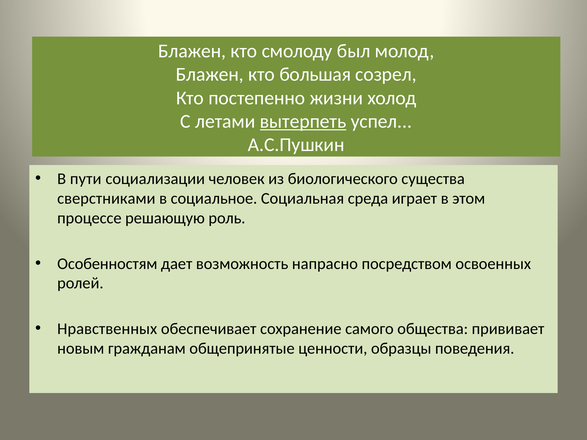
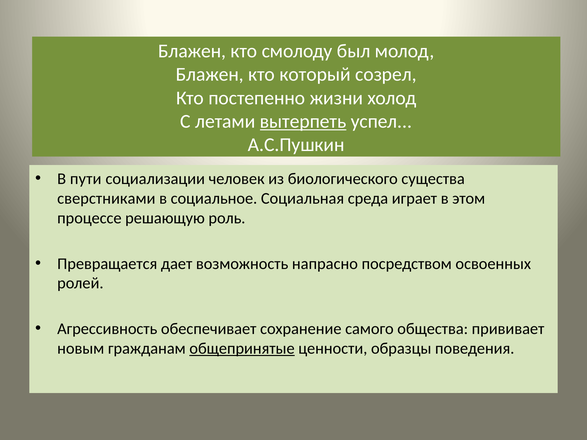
большая: большая -> который (315, 75)
Особенностям: Особенностям -> Превращается (107, 264)
Нравственных: Нравственных -> Агрессивность (107, 329)
общепринятые underline: none -> present (242, 349)
